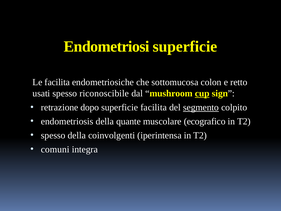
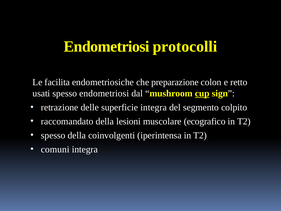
Endometriosi superficie: superficie -> protocolli (185, 46)
sottomucosa: sottomucosa -> preparazione (175, 82)
spesso riconoscibile: riconoscibile -> endometriosi (104, 93)
dopo: dopo -> delle (90, 107)
superficie facilita: facilita -> integra (154, 107)
segmento underline: present -> none (201, 107)
endometriosis: endometriosis -> raccomandato (67, 121)
quante: quante -> lesioni (129, 121)
